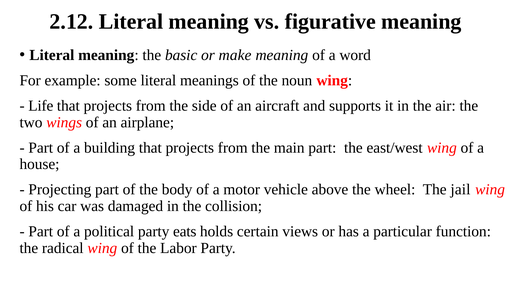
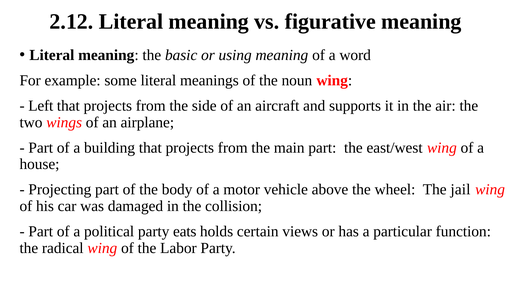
make: make -> using (235, 55)
Life: Life -> Left (41, 106)
